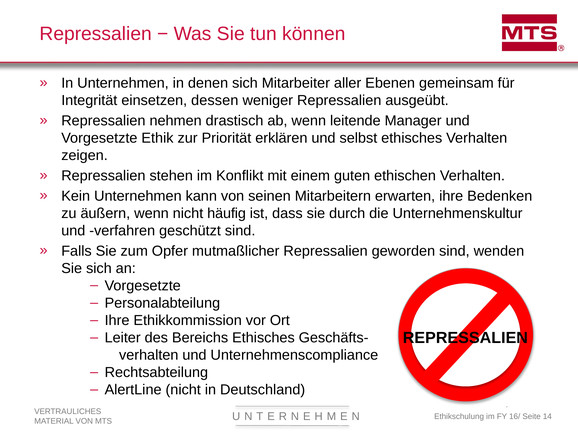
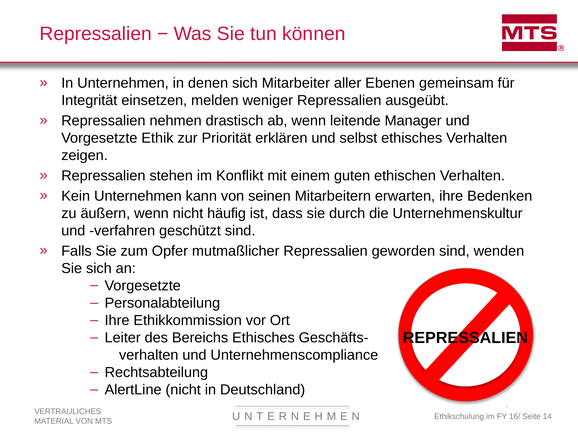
dessen: dessen -> melden (215, 100)
